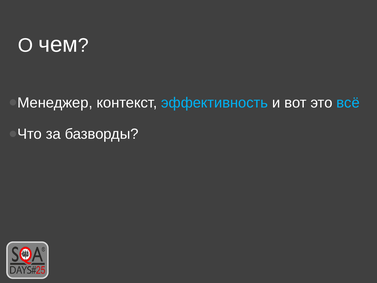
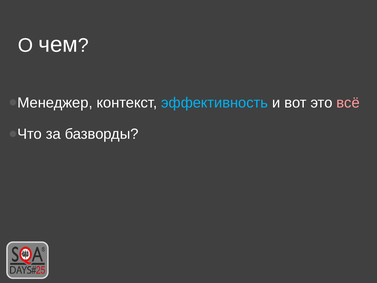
всё colour: light blue -> pink (348, 103)
